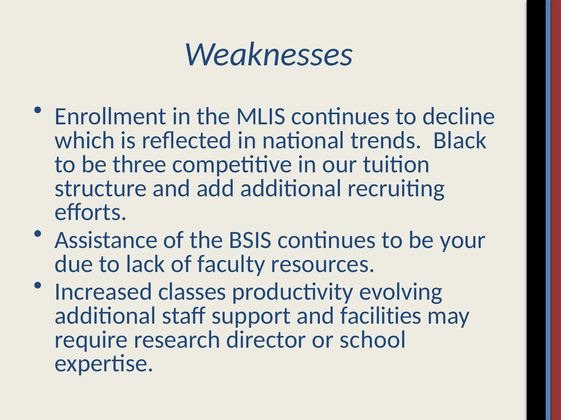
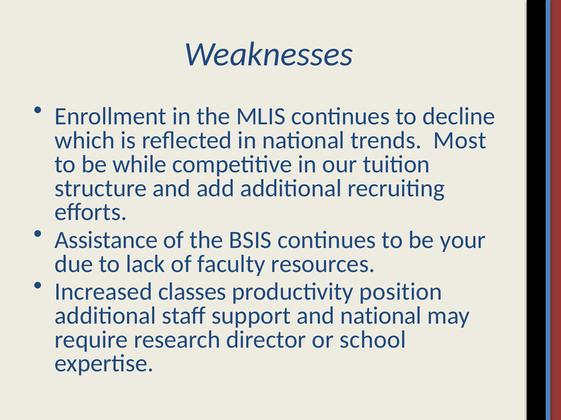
Black: Black -> Most (460, 141)
three: three -> while (140, 165)
evolving: evolving -> position (401, 292)
and facilities: facilities -> national (381, 316)
